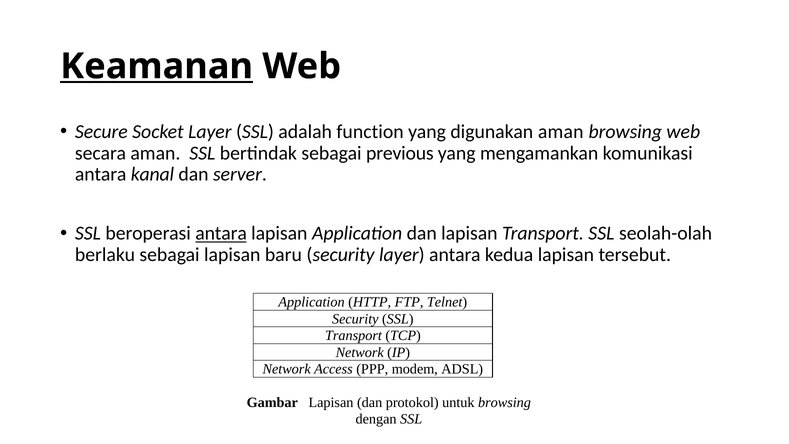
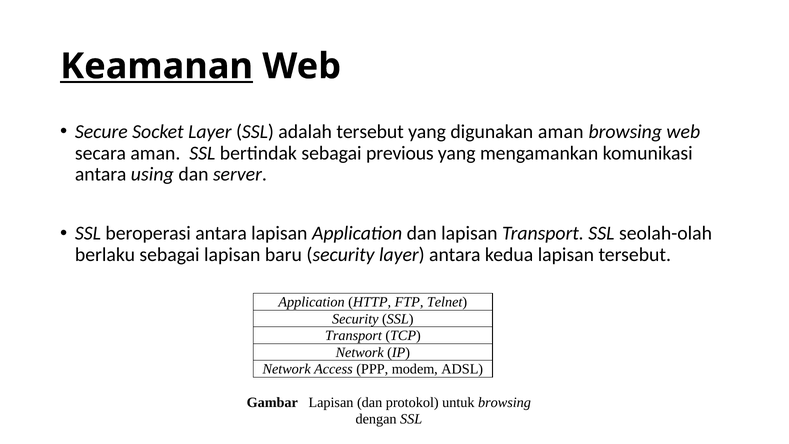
adalah function: function -> tersebut (370, 132)
kanal: kanal -> using (152, 174)
antara underline: present -> none (221, 233)
